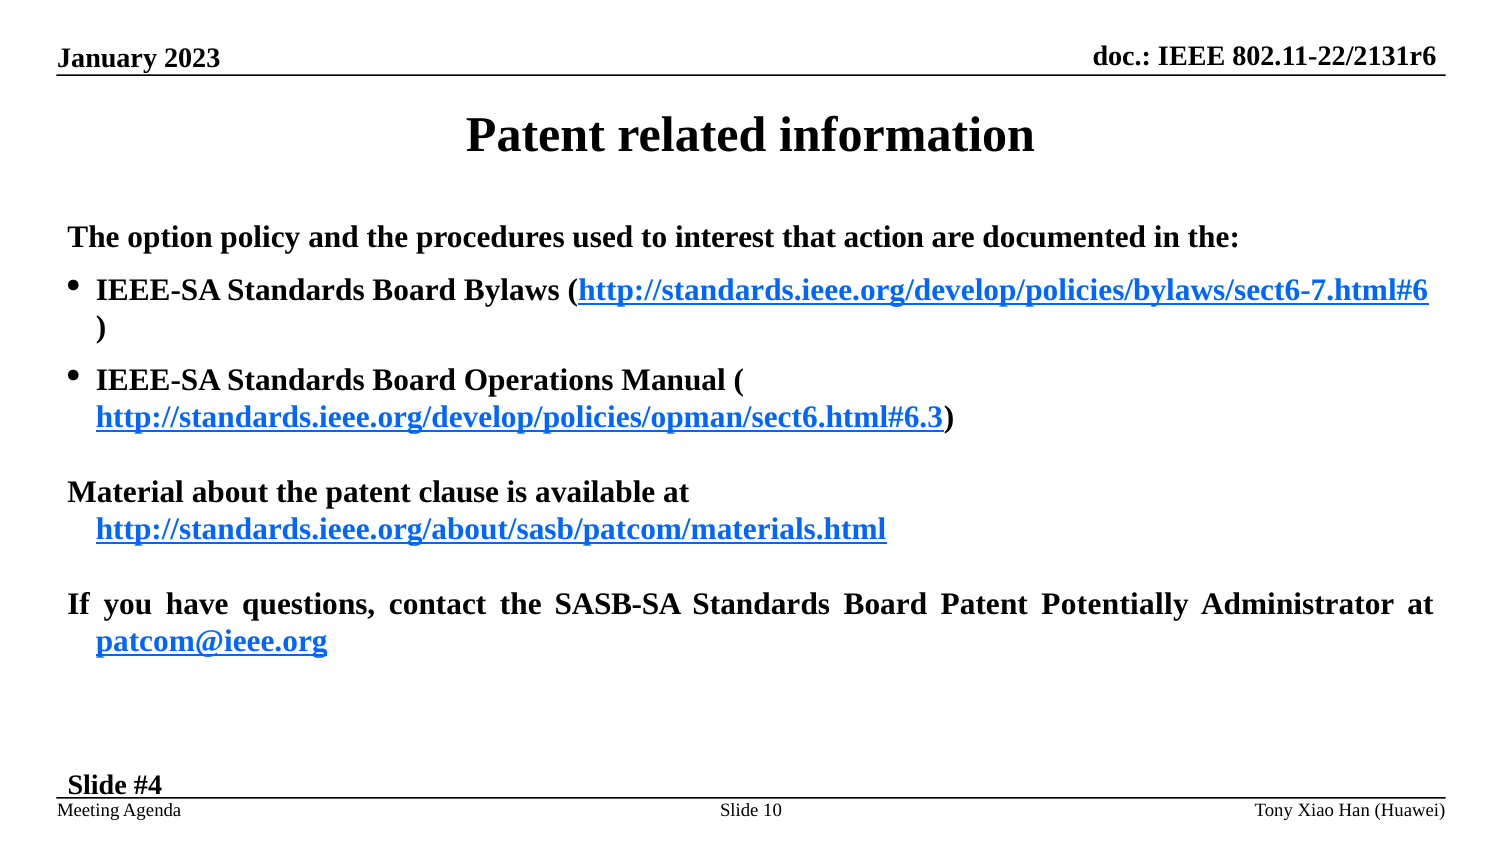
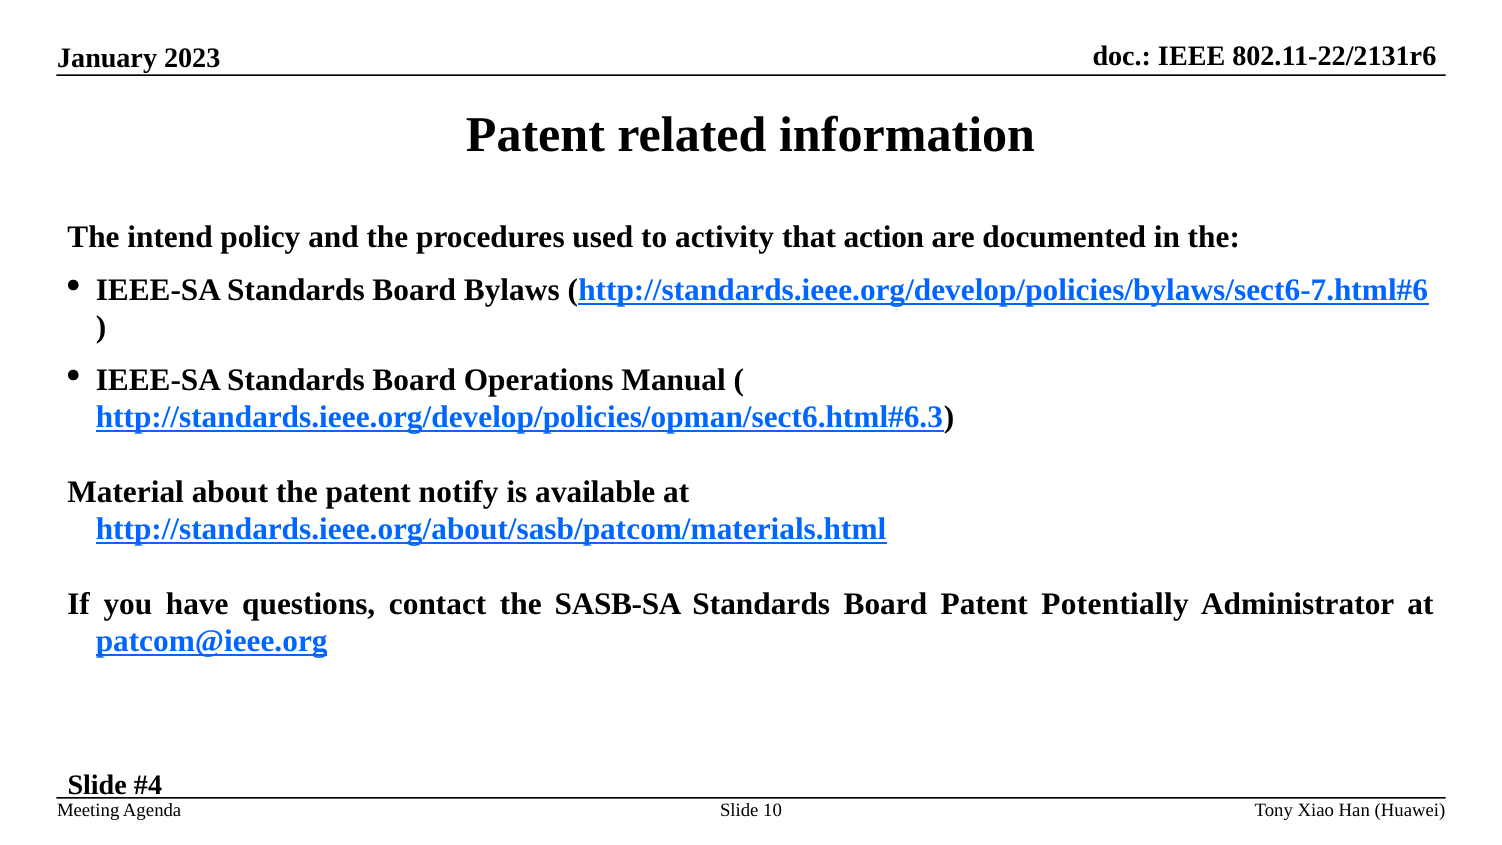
option: option -> intend (170, 237)
interest: interest -> activity (725, 237)
clause: clause -> notify (459, 492)
